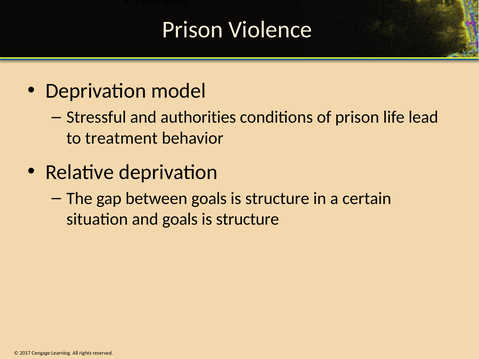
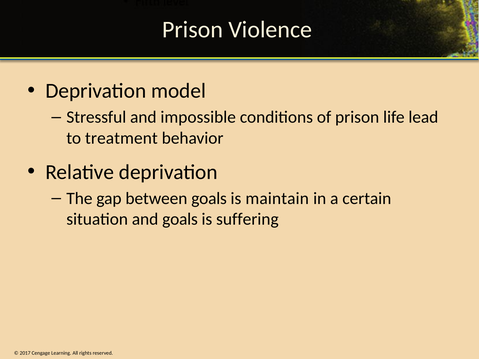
authorities: authorities -> impossible (198, 117)
structure: structure -> maintain (277, 198)
structure: structure -> suffering (247, 219)
